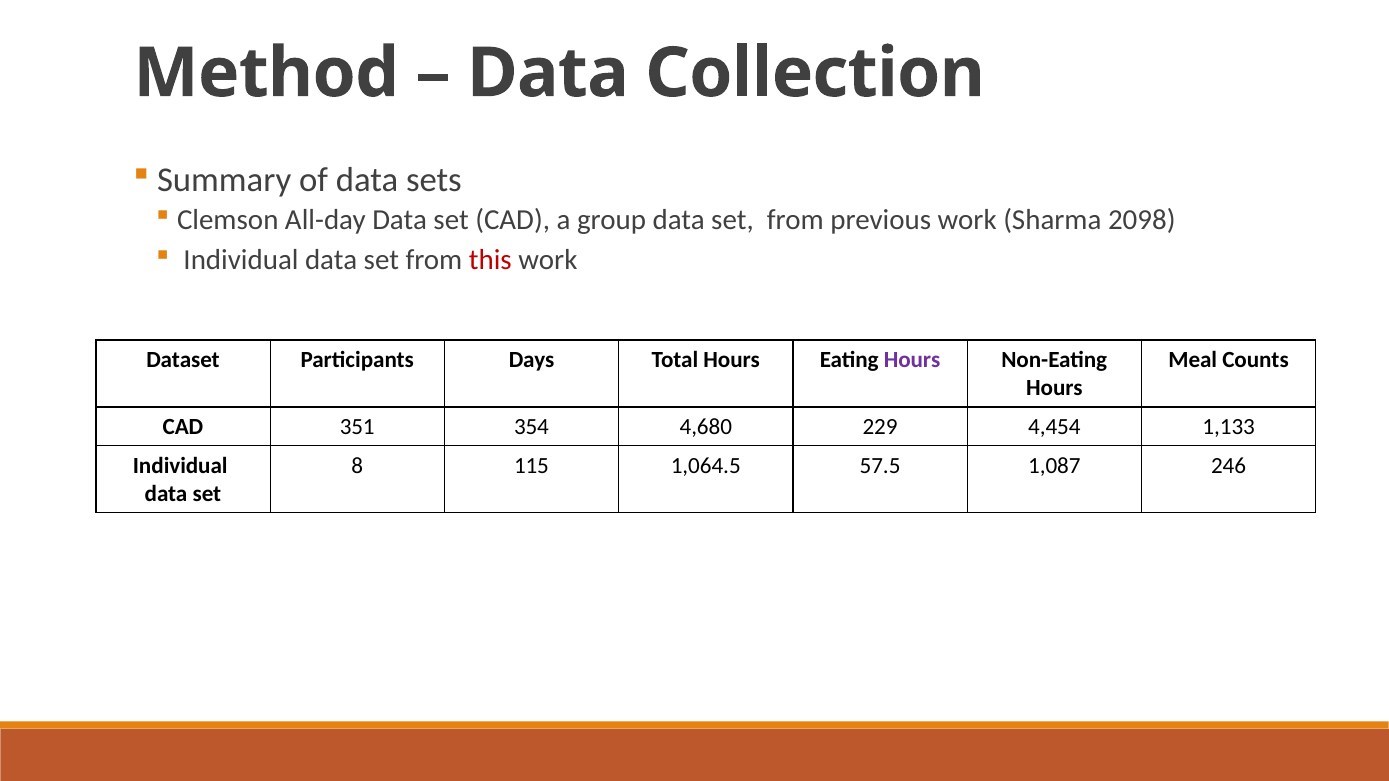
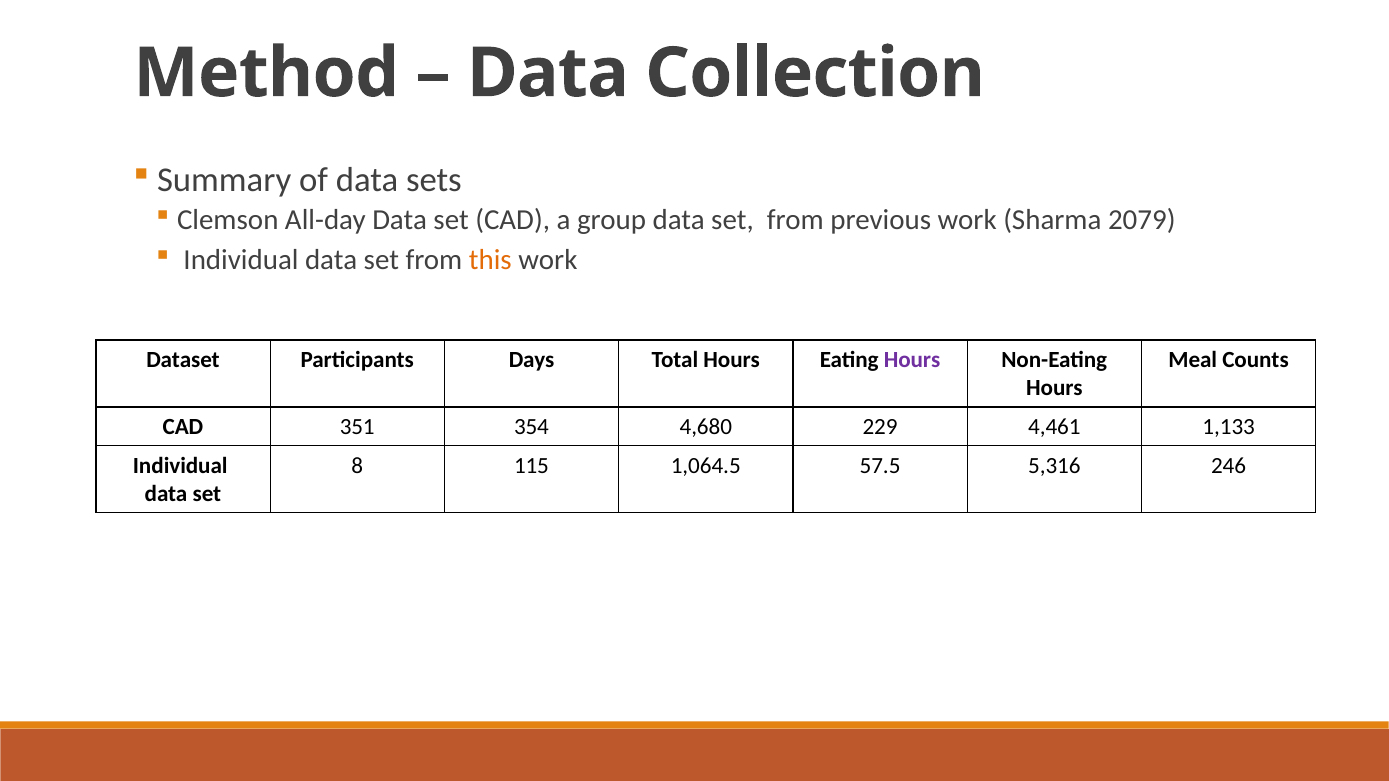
2098: 2098 -> 2079 (1142, 220)
this colour: red -> orange (490, 260)
4,454: 4,454 -> 4,461 (1054, 427)
1,087: 1,087 -> 5,316 (1054, 466)
